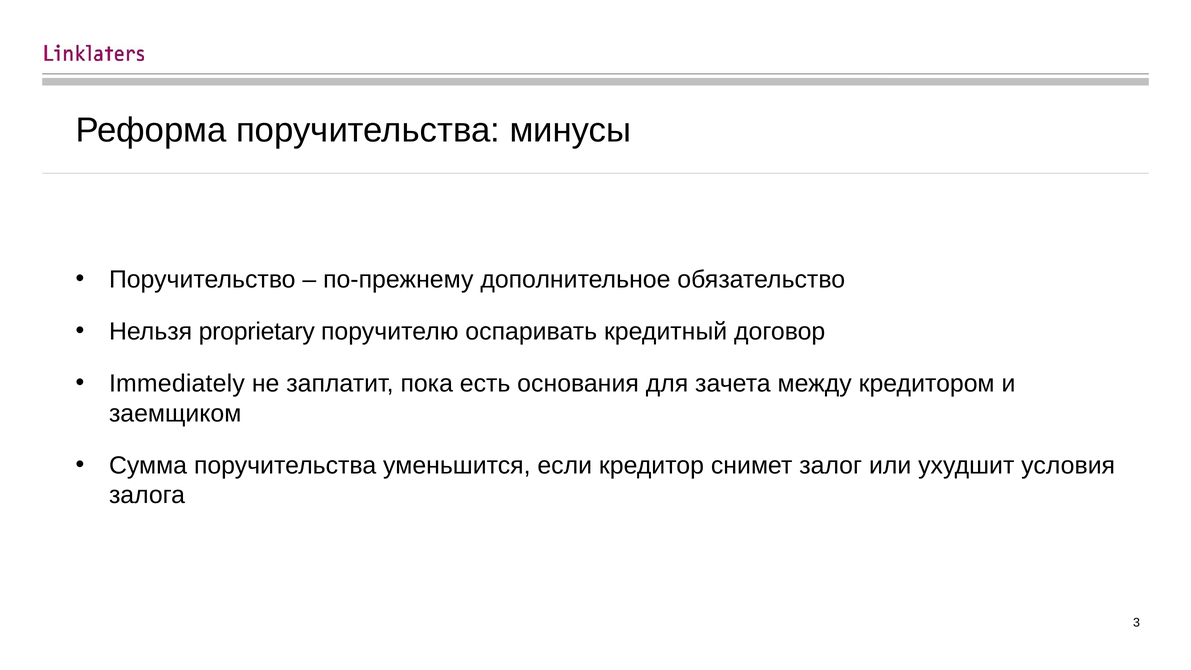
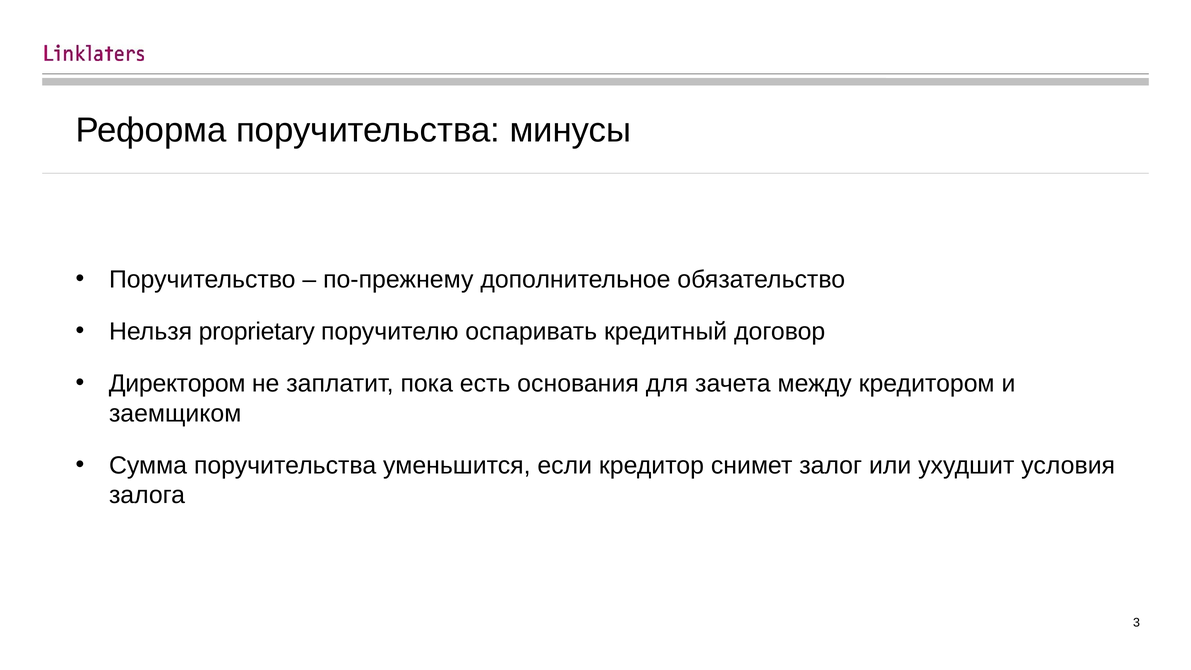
Immediately: Immediately -> Директором (177, 384)
